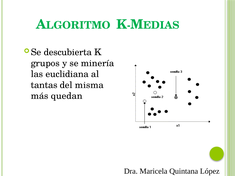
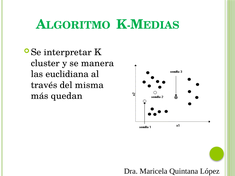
descubierta: descubierta -> interpretar (68, 52)
grupos: grupos -> cluster (45, 63)
minería: minería -> manera (98, 63)
tantas: tantas -> través (44, 85)
